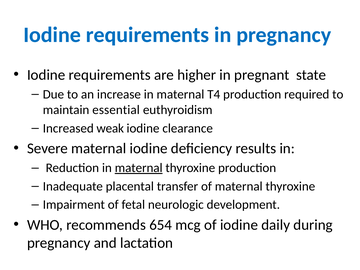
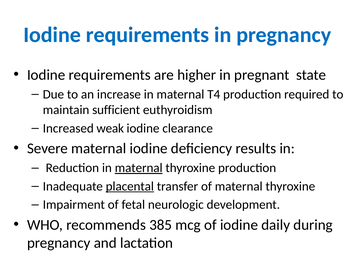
essential: essential -> sufficient (116, 110)
placental underline: none -> present (130, 186)
654: 654 -> 385 (161, 225)
